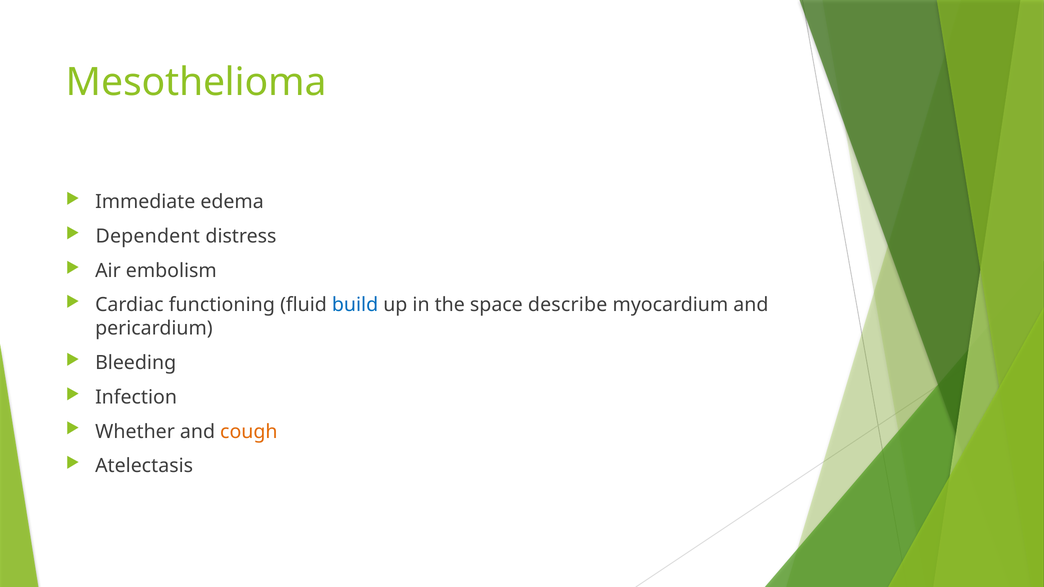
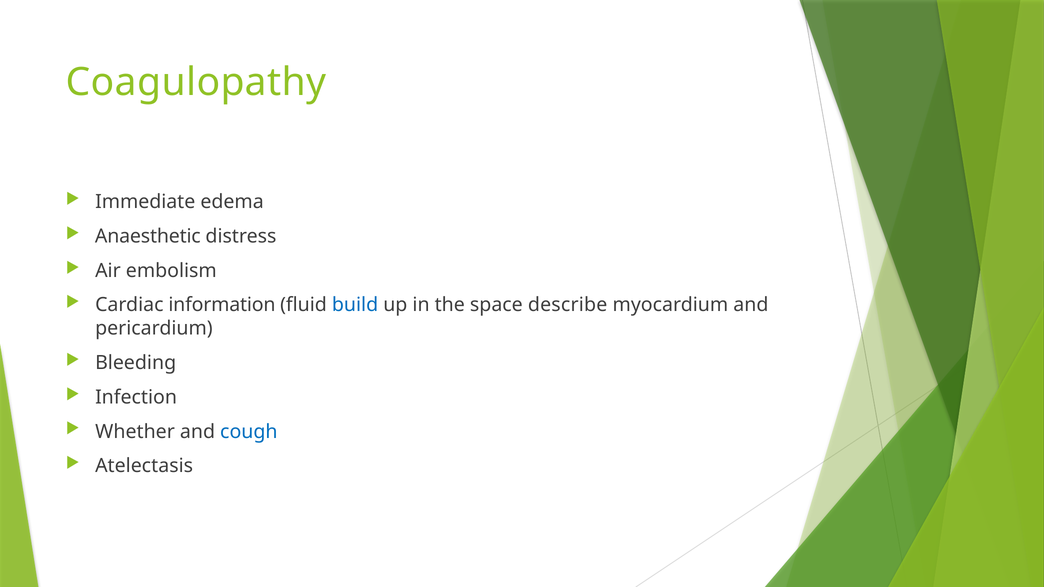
Mesothelioma: Mesothelioma -> Coagulopathy (196, 82)
Dependent: Dependent -> Anaesthetic (148, 236)
functioning: functioning -> information (222, 305)
cough colour: orange -> blue (249, 432)
